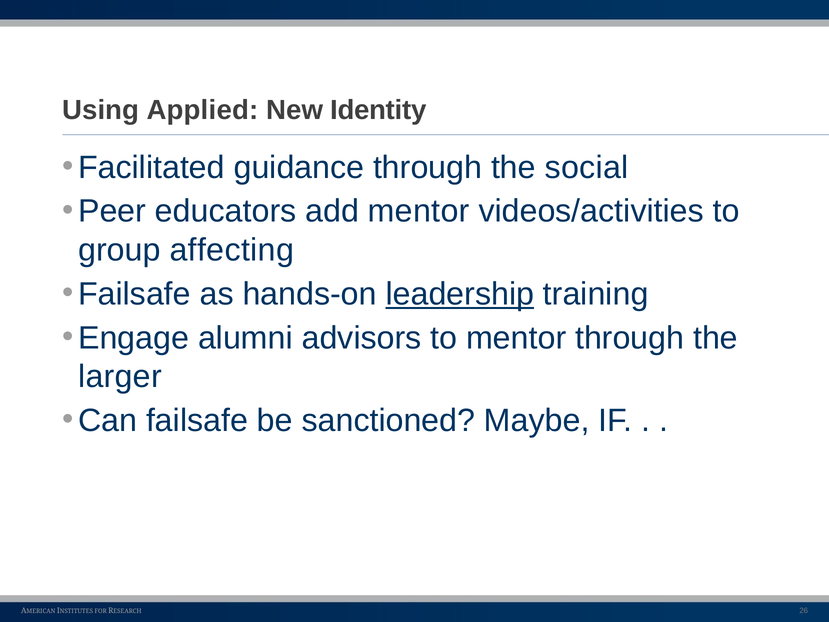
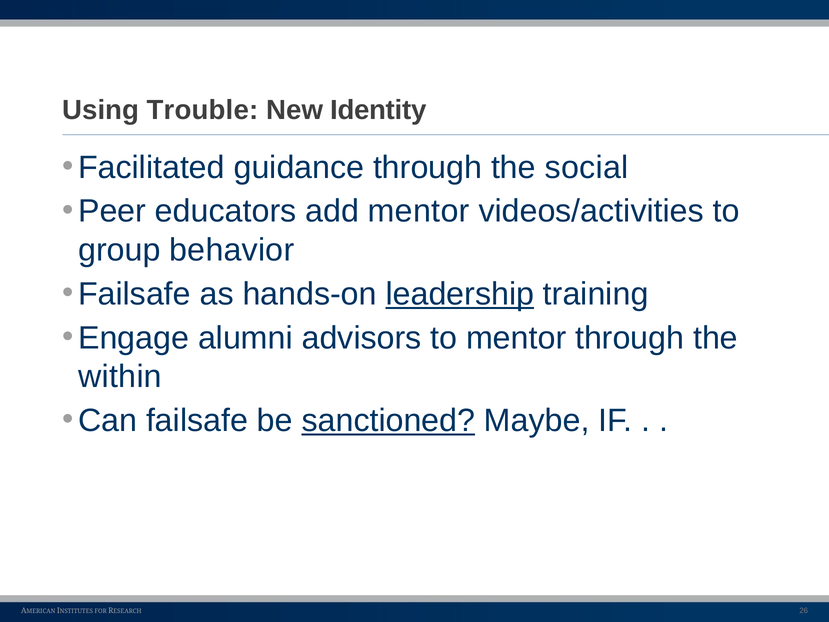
Applied: Applied -> Trouble (203, 110)
affecting: affecting -> behavior (232, 250)
larger: larger -> within (120, 376)
sanctioned underline: none -> present (388, 420)
